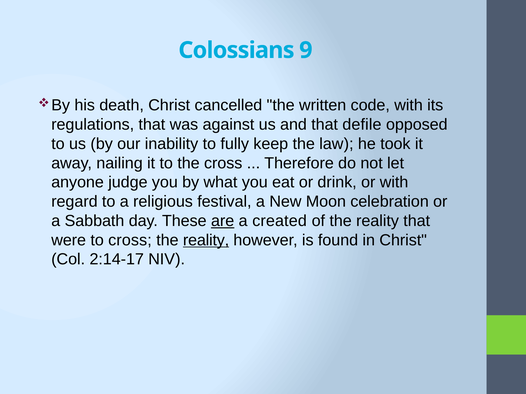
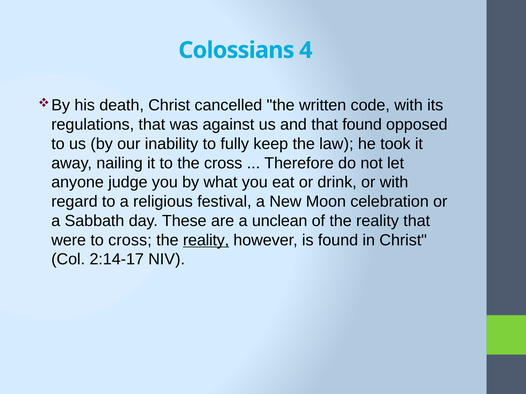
9: 9 -> 4 (306, 50)
that defile: defile -> found (362, 125)
are underline: present -> none (223, 221)
created: created -> unclean (280, 221)
